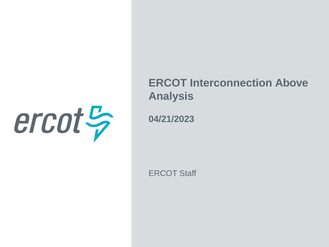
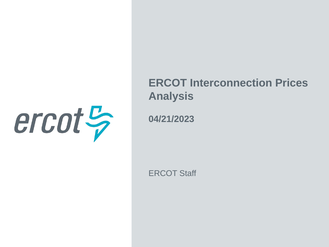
Above: Above -> Prices (292, 83)
